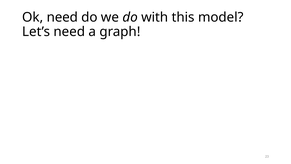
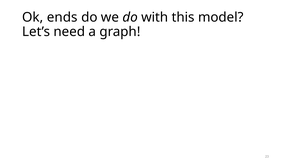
Ok need: need -> ends (62, 17)
